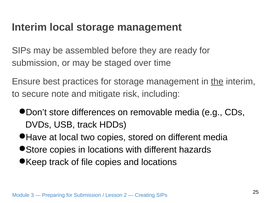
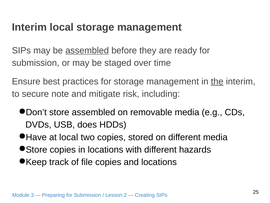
assembled underline: none -> present (87, 50)
store differences: differences -> assembled (93, 112)
USB track: track -> does (87, 124)
